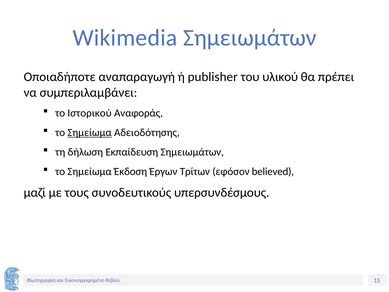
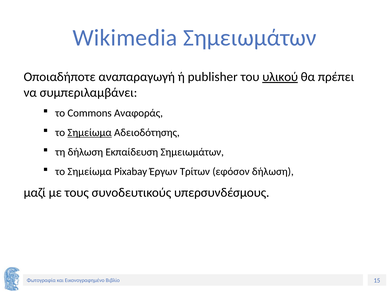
υλικού underline: none -> present (280, 77)
Ιστορικού: Ιστορικού -> Commons (90, 113)
Έκδοση: Έκδοση -> Pixabay (131, 171)
εφόσον believed: believed -> δήλωση (273, 171)
